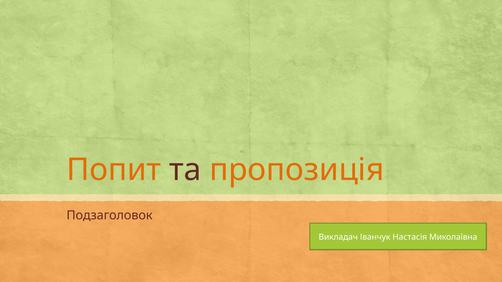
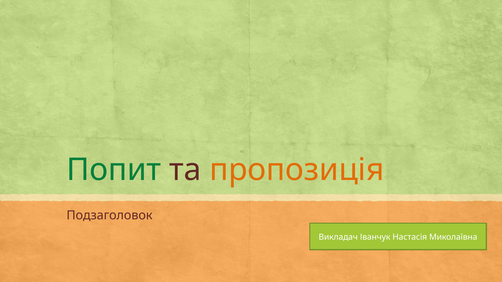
Попит colour: orange -> green (114, 170)
